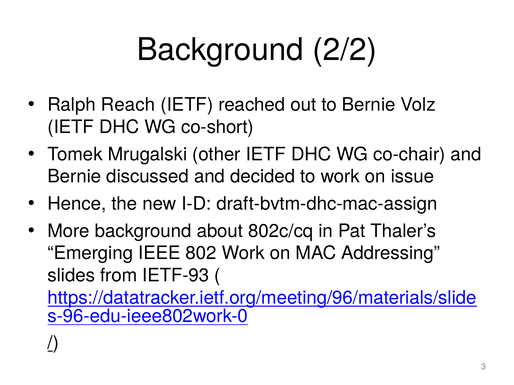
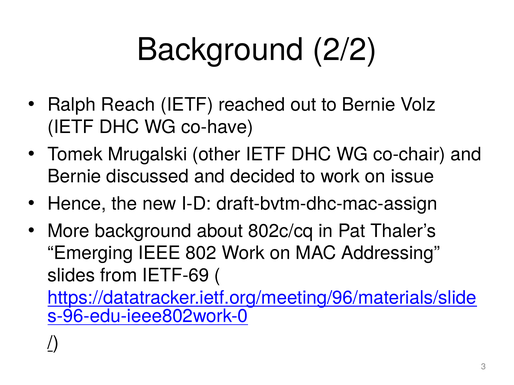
co-short: co-short -> co-have (217, 127)
IETF-93: IETF-93 -> IETF-69 (176, 276)
